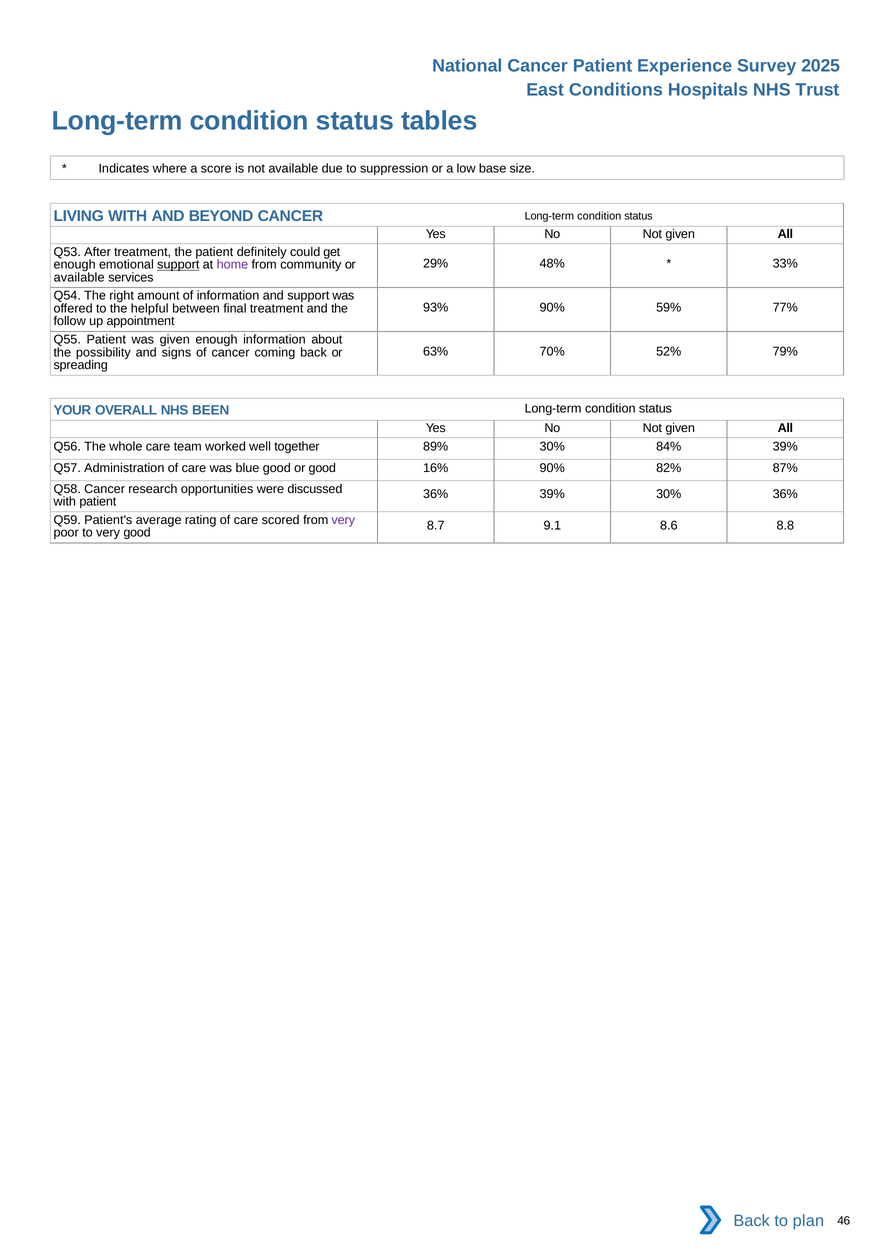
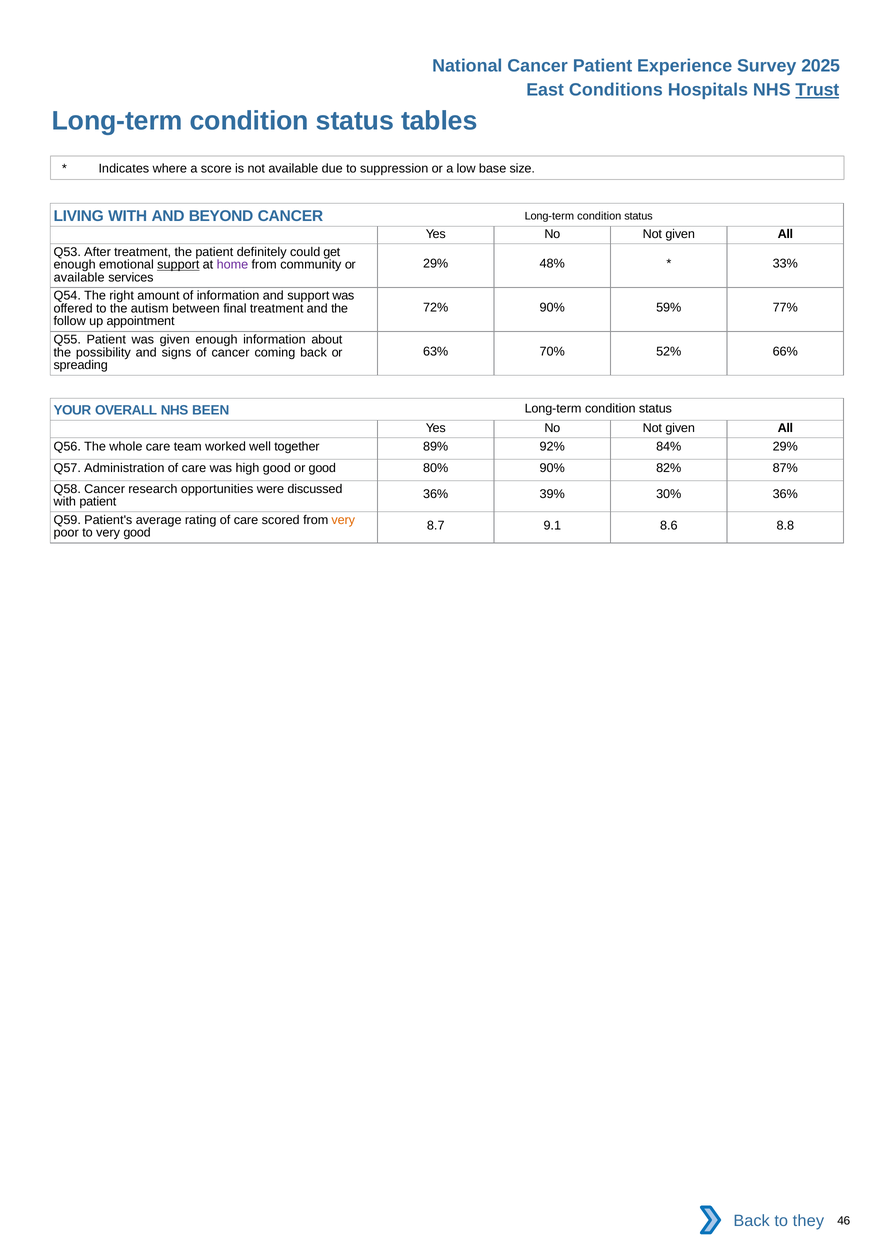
Trust underline: none -> present (817, 90)
93%: 93% -> 72% (436, 308)
helpful: helpful -> autism (150, 309)
79%: 79% -> 66% (785, 351)
89% 30%: 30% -> 92% (552, 447)
84% 39%: 39% -> 29% (785, 447)
blue: blue -> high (247, 468)
16%: 16% -> 80% (436, 468)
very colour: purple -> orange (343, 520)
plan: plan -> they (808, 1221)
